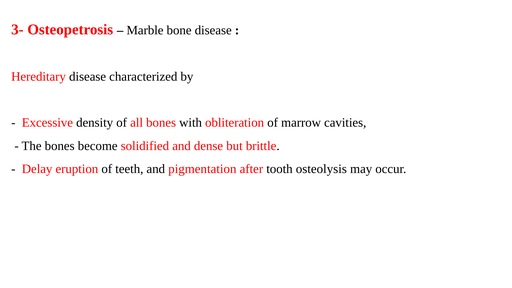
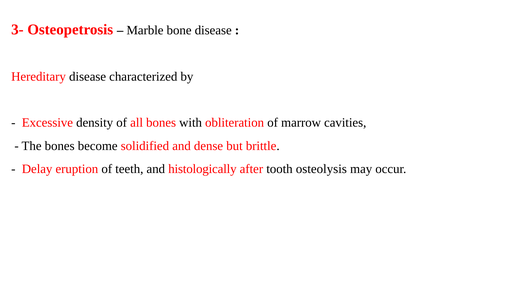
pigmentation: pigmentation -> histologically (202, 169)
